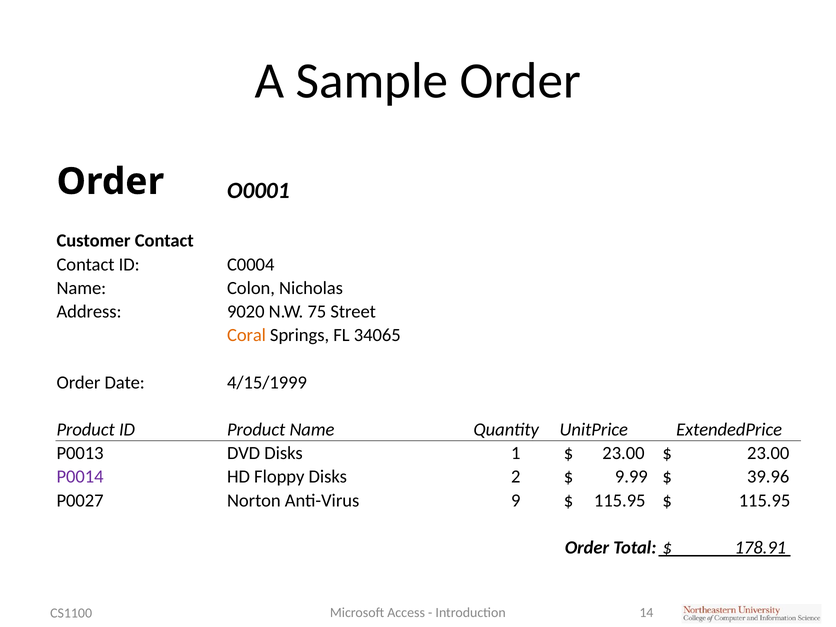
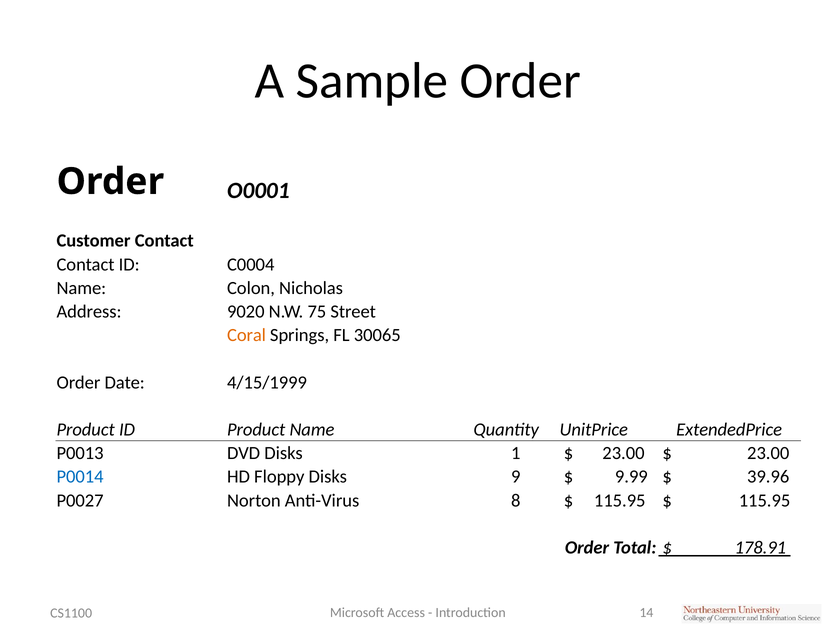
34065: 34065 -> 30065 (377, 335)
P0014 colour: purple -> blue (80, 477)
2: 2 -> 9 (516, 477)
9: 9 -> 8 (516, 500)
